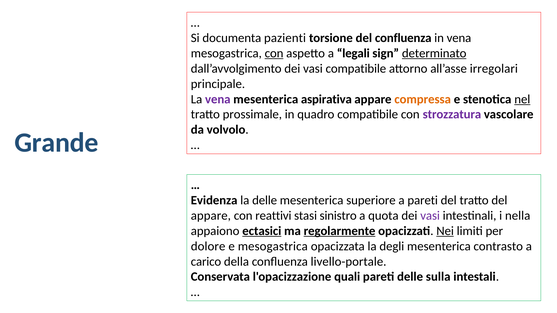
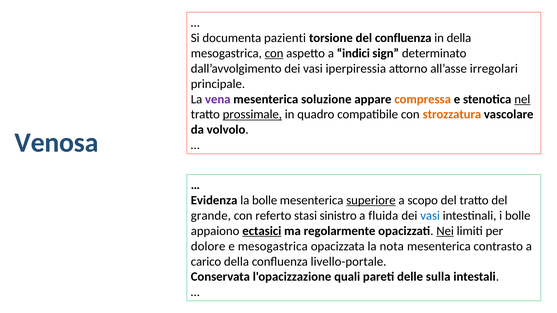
in vena: vena -> della (459, 38)
legali: legali -> indici (353, 53)
determinato underline: present -> none (434, 53)
vasi compatibile: compatibile -> iperpiressia (356, 69)
aspirativa: aspirativa -> soluzione (326, 99)
prossimale underline: none -> present (252, 115)
strozzatura colour: purple -> orange (452, 115)
Grande: Grande -> Venosa (56, 143)
la delle: delle -> bolle (265, 200)
superiore underline: none -> present (371, 200)
a pareti: pareti -> scopo (423, 200)
appare: appare -> grande (211, 216)
reattivi: reattivi -> referto (273, 216)
quota: quota -> fluida (383, 216)
vasi colour: purple -> blue (430, 216)
i nella: nella -> bolle (518, 216)
regolarmente underline: present -> none (340, 231)
degli: degli -> nota (392, 246)
